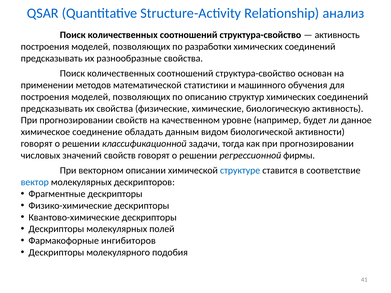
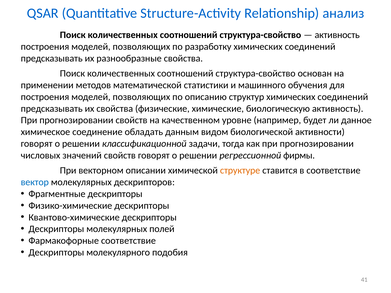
разработки: разработки -> разработку (208, 47)
структуре colour: blue -> orange (240, 171)
Фармакофорные ингибиторов: ингибиторов -> соответствие (128, 241)
